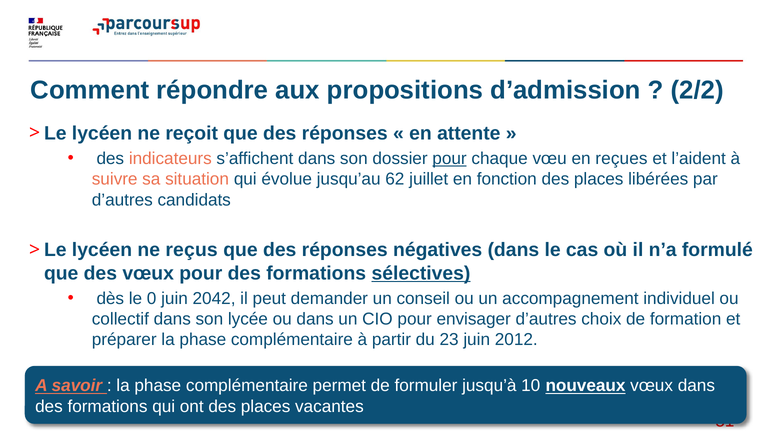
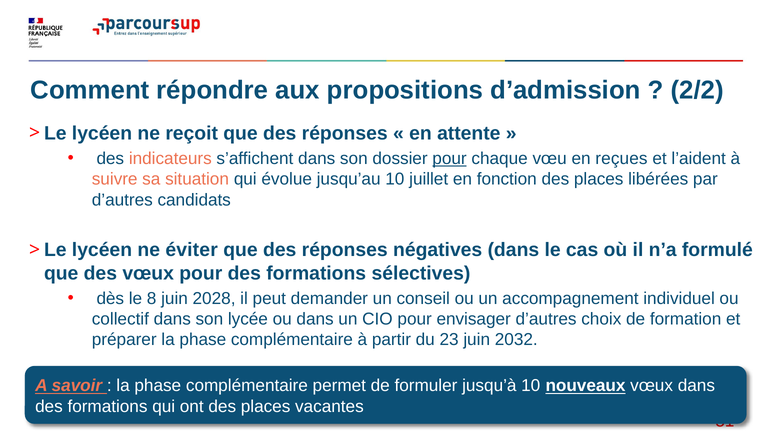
jusqu’au 62: 62 -> 10 (395, 179)
reçus: reçus -> éviter (192, 250)
sélectives underline: present -> none (421, 273)
0: 0 -> 8 (152, 298)
2042: 2042 -> 2028 (214, 298)
2012: 2012 -> 2032 (516, 339)
